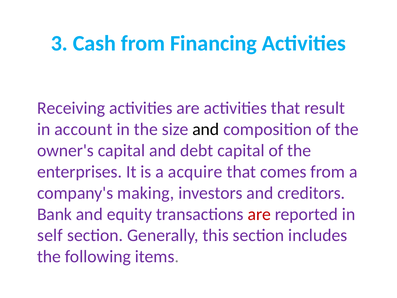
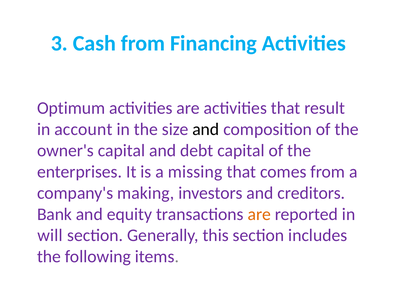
Receiving: Receiving -> Optimum (71, 108)
acquire: acquire -> missing (195, 172)
are colour: red -> orange (259, 214)
self: self -> will (50, 235)
